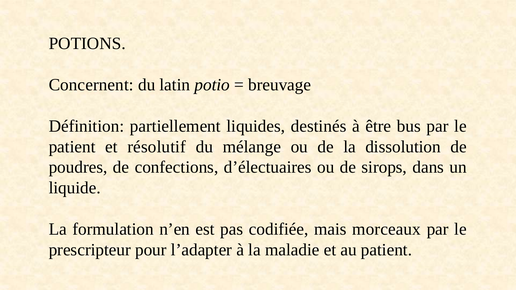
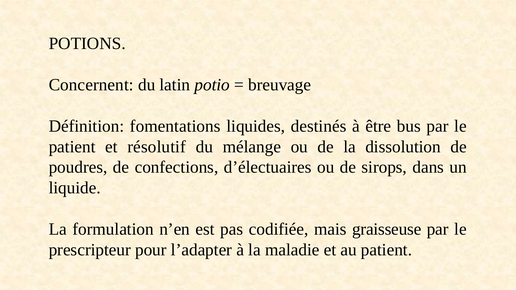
partiellement: partiellement -> fomentations (175, 126)
morceaux: morceaux -> graisseuse (387, 229)
